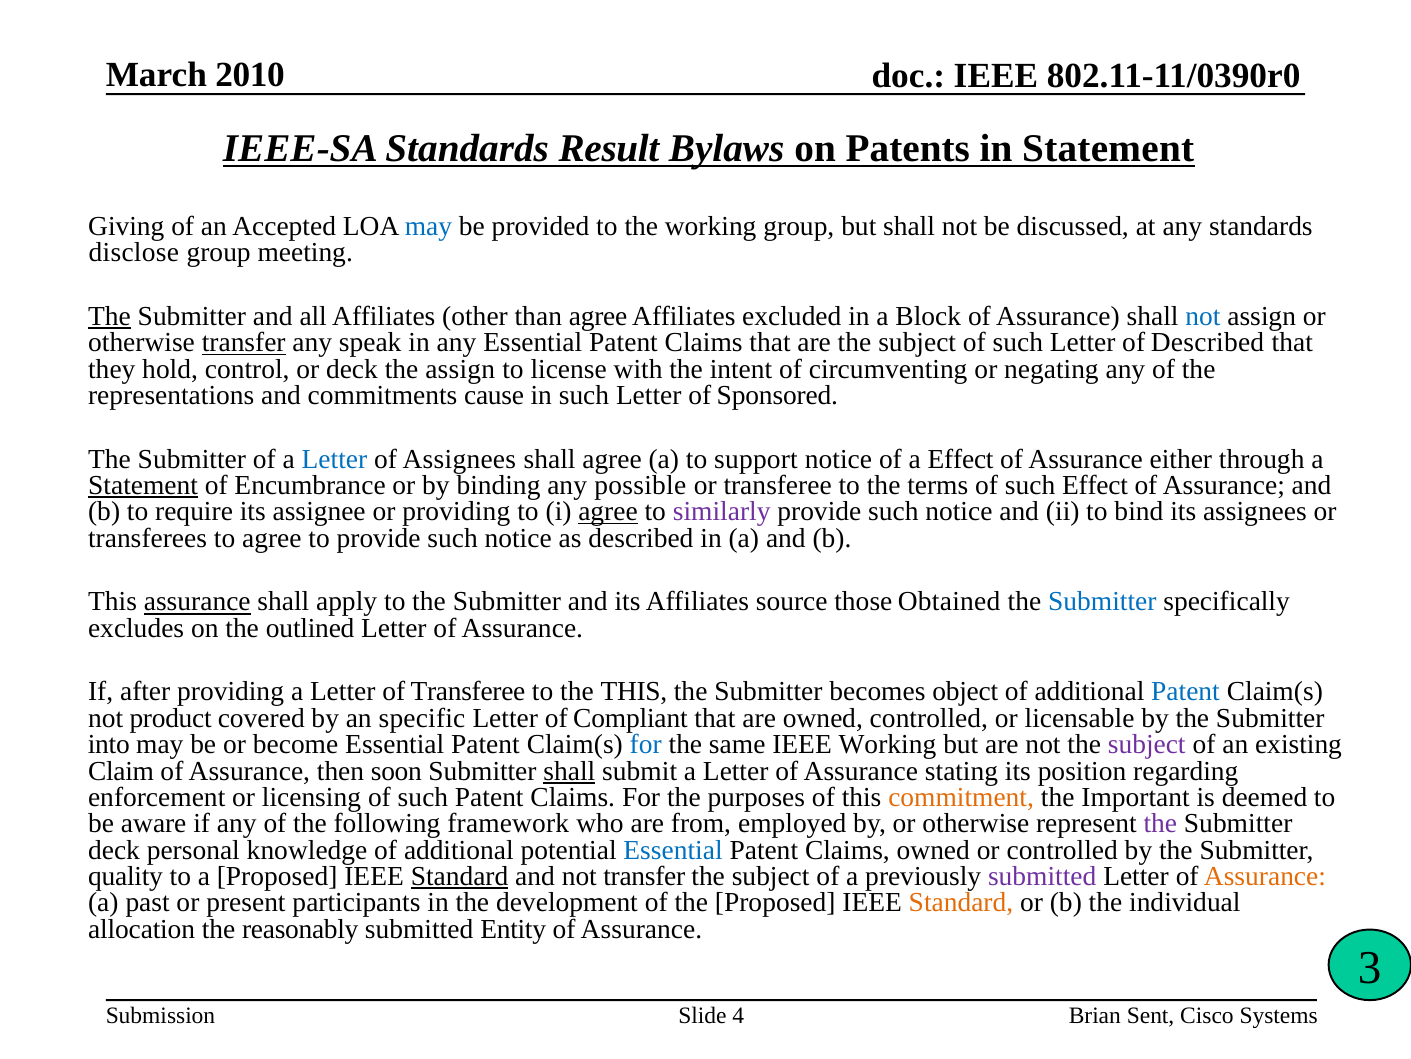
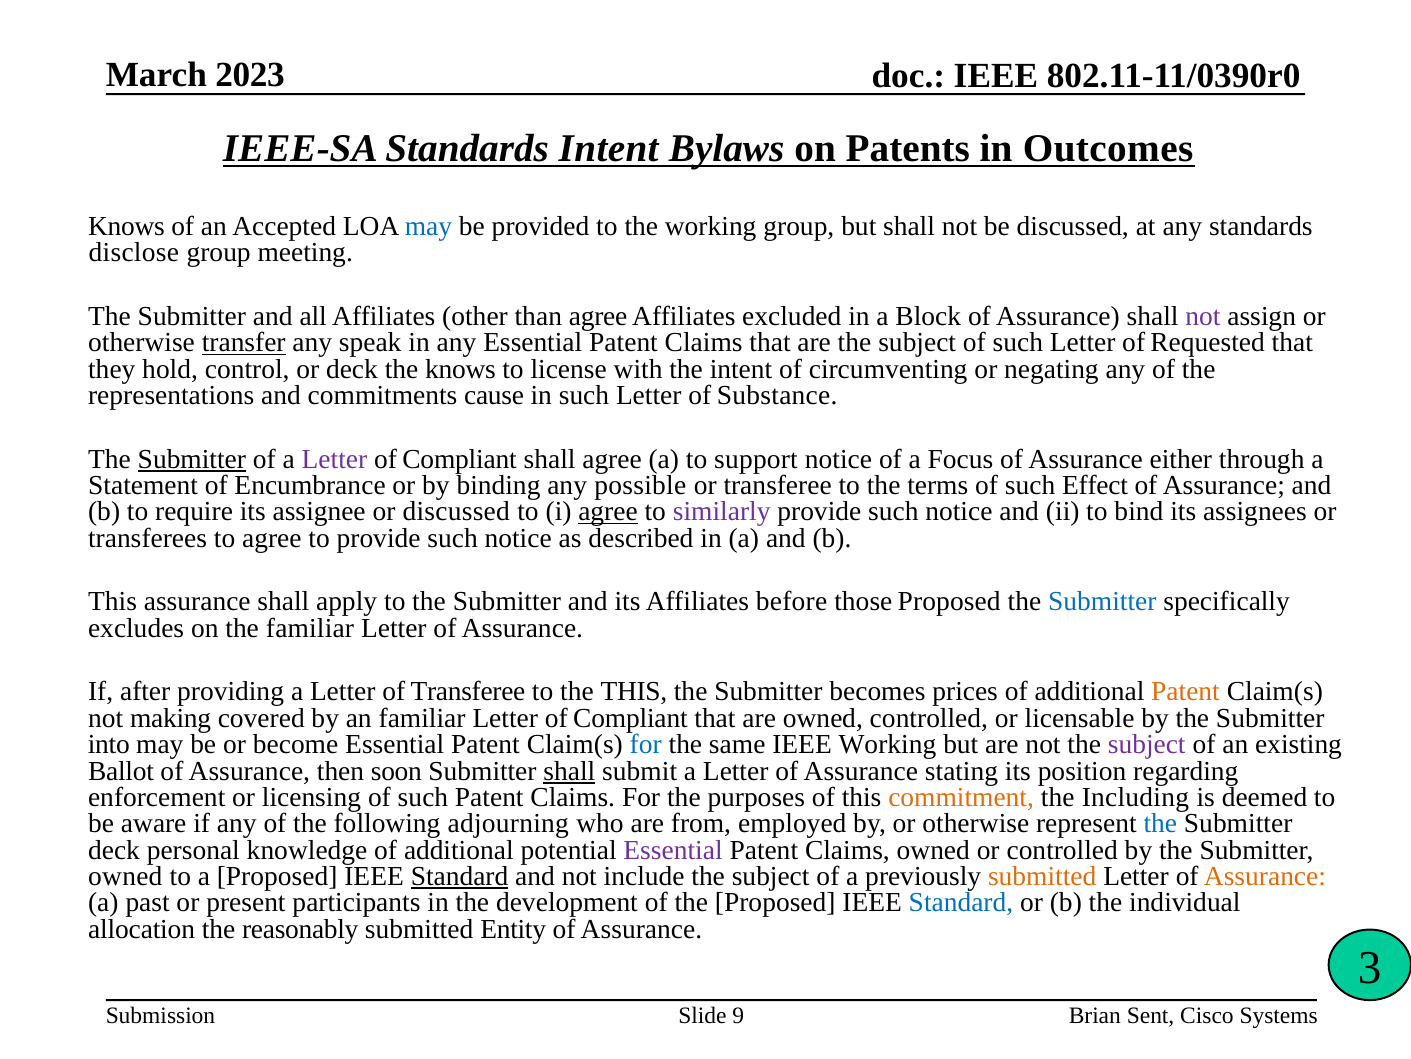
2010: 2010 -> 2023 (250, 75)
Standards Result: Result -> Intent (609, 148)
in Statement: Statement -> Outcomes (1108, 148)
Giving: Giving -> Knows (126, 226)
The underline: present -> none (109, 316)
not colour: blue -> purple (1203, 316)
of Described: Described -> Requested (1208, 342)
the assign: assign -> knows (460, 369)
Sponsored: Sponsored -> Substance (777, 395)
Submitter underline: none -> present (192, 459)
Letter colour: blue -> purple (334, 459)
Assignees: Assignees -> Compliant (460, 459)
a Effect: Effect -> Focus (960, 459)
Statement underline: present -> none (143, 485)
or providing: providing -> discussed (456, 511)
assurance underline: present -> none (197, 601)
source: source -> before (792, 601)
those Obtained: Obtained -> Proposed (949, 601)
the outlined: outlined -> familiar (310, 628)
object: object -> prices (965, 691)
Patent colour: blue -> orange (1185, 691)
product: product -> making (171, 718)
an specific: specific -> familiar (422, 718)
Claim: Claim -> Ballot (121, 770)
Important: Important -> Including (1135, 797)
framework: framework -> adjourning (508, 823)
the colour: purple -> blue (1160, 823)
Essential colour: blue -> purple (673, 849)
quality: quality -> owned (125, 876)
not transfer: transfer -> include (644, 876)
submitted colour: purple -> orange (1042, 876)
Standard colour: orange -> blue (961, 902)
4: 4 -> 9 (738, 1015)
